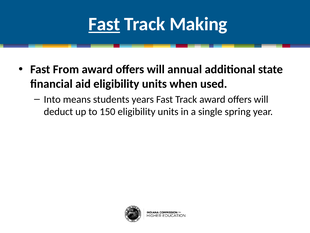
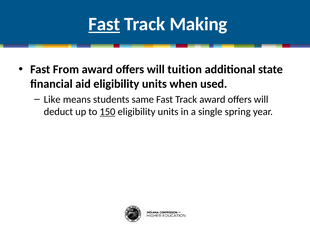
annual: annual -> tuition (185, 69)
Into: Into -> Like (52, 99)
years: years -> same (143, 99)
150 underline: none -> present (107, 112)
